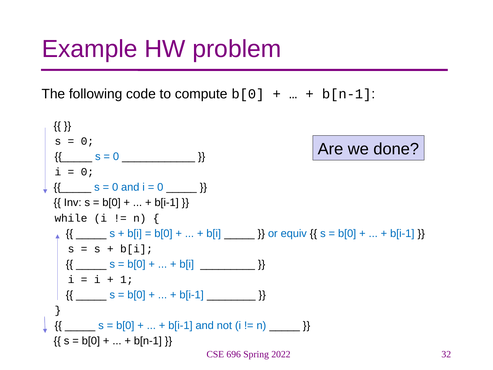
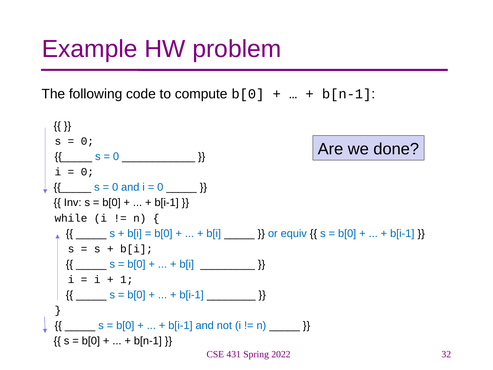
696: 696 -> 431 (234, 354)
